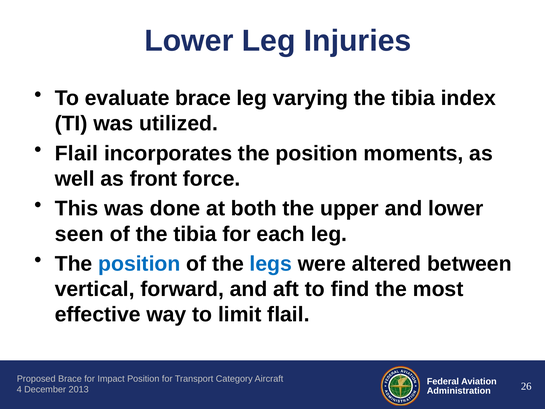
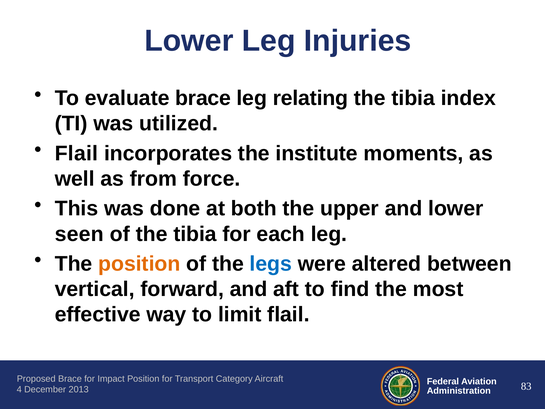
varying: varying -> relating (311, 98)
incorporates the position: position -> institute (317, 153)
front: front -> from (153, 179)
position colour: blue -> orange (139, 264)
26: 26 -> 83 (526, 386)
